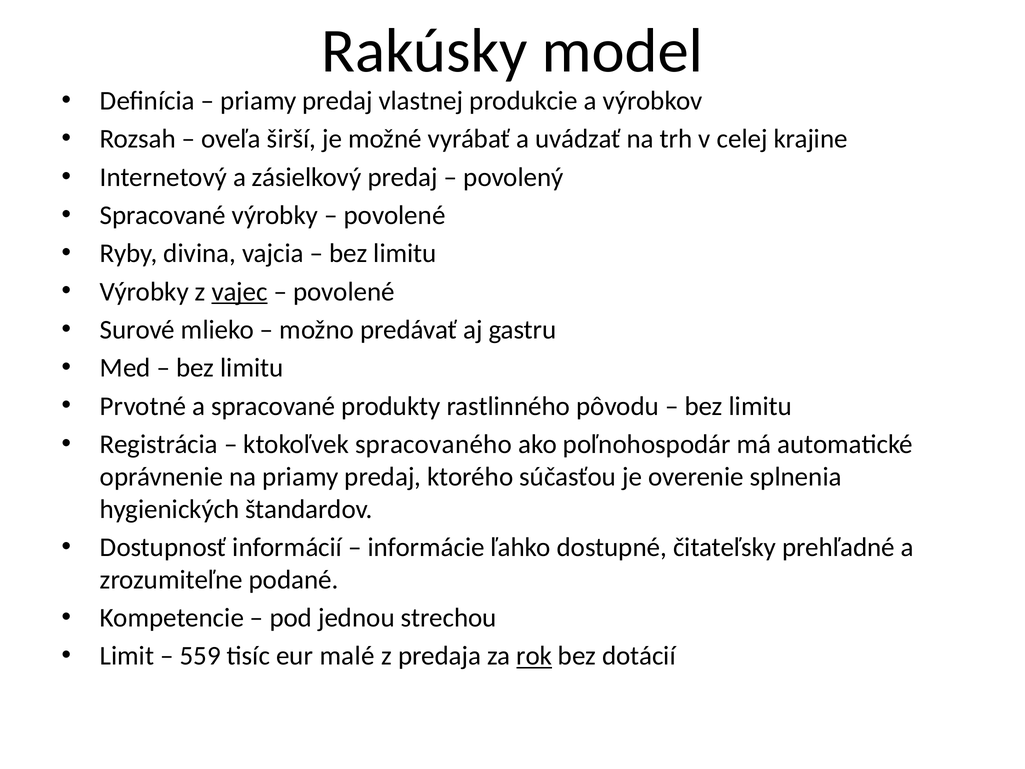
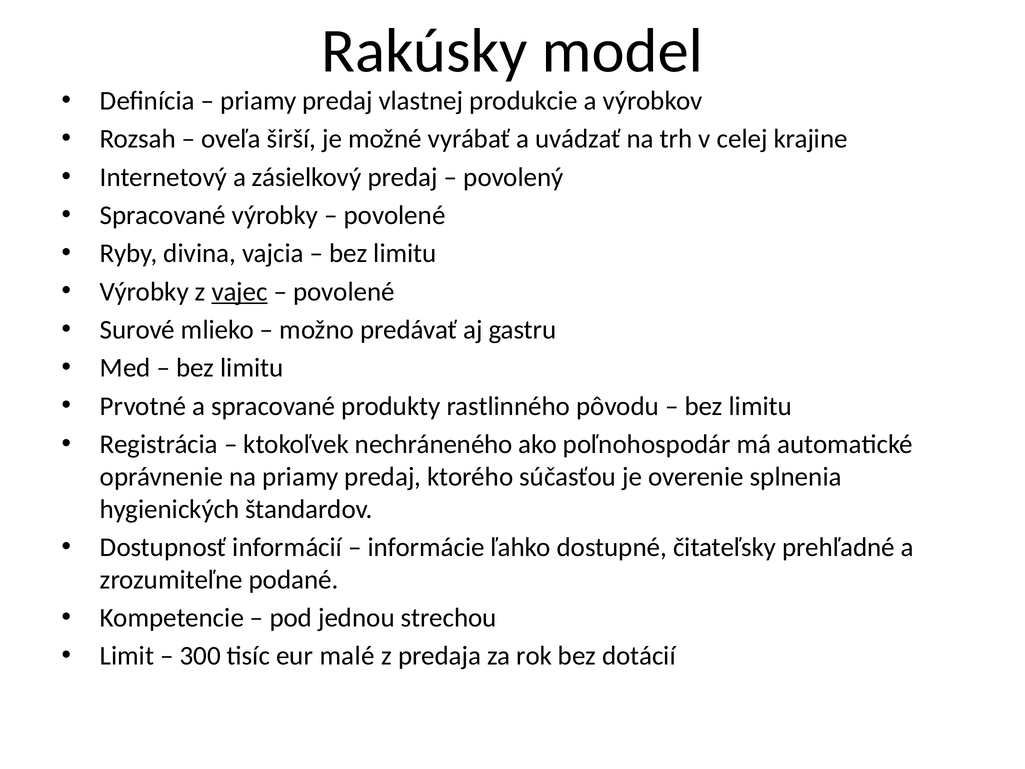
spracovaného: spracovaného -> nechráneného (434, 444)
559: 559 -> 300 (200, 656)
rok underline: present -> none (534, 656)
